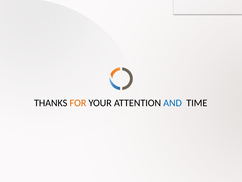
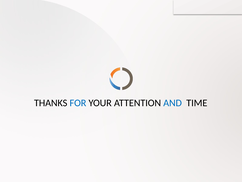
FOR colour: orange -> blue (78, 103)
